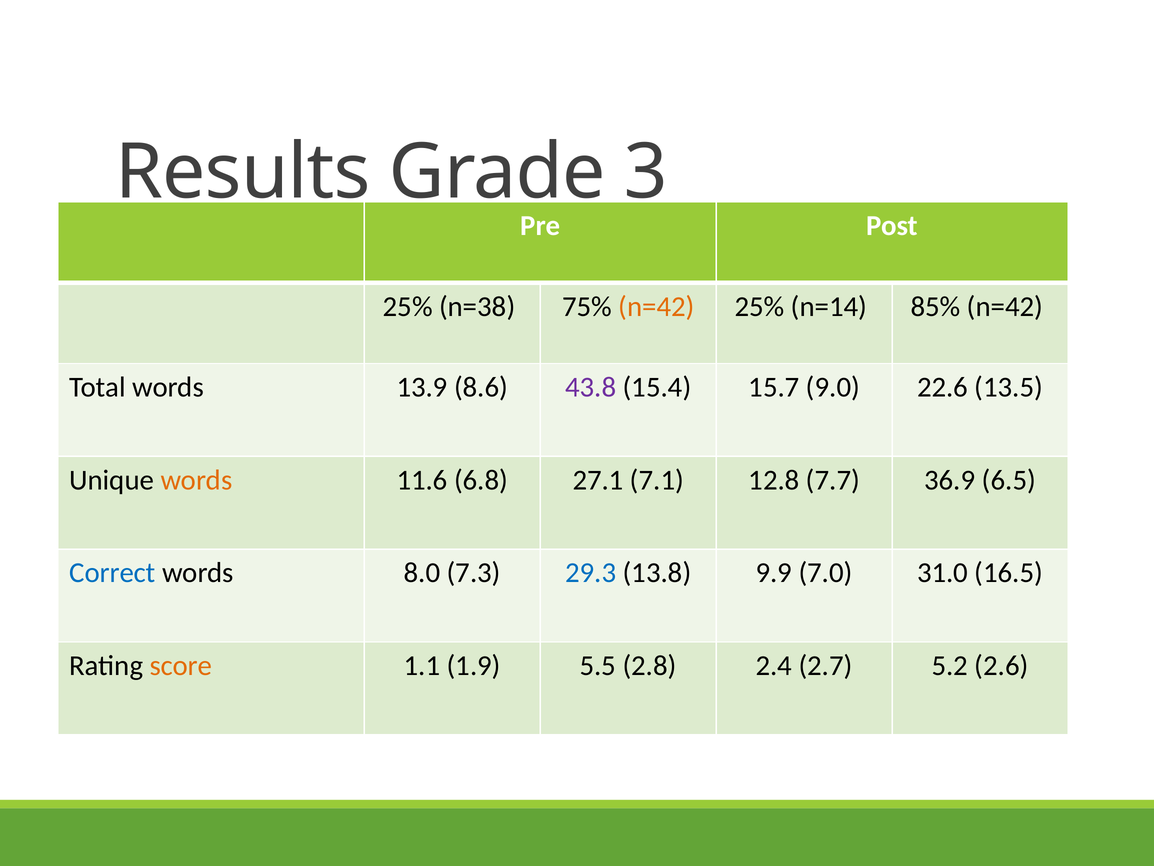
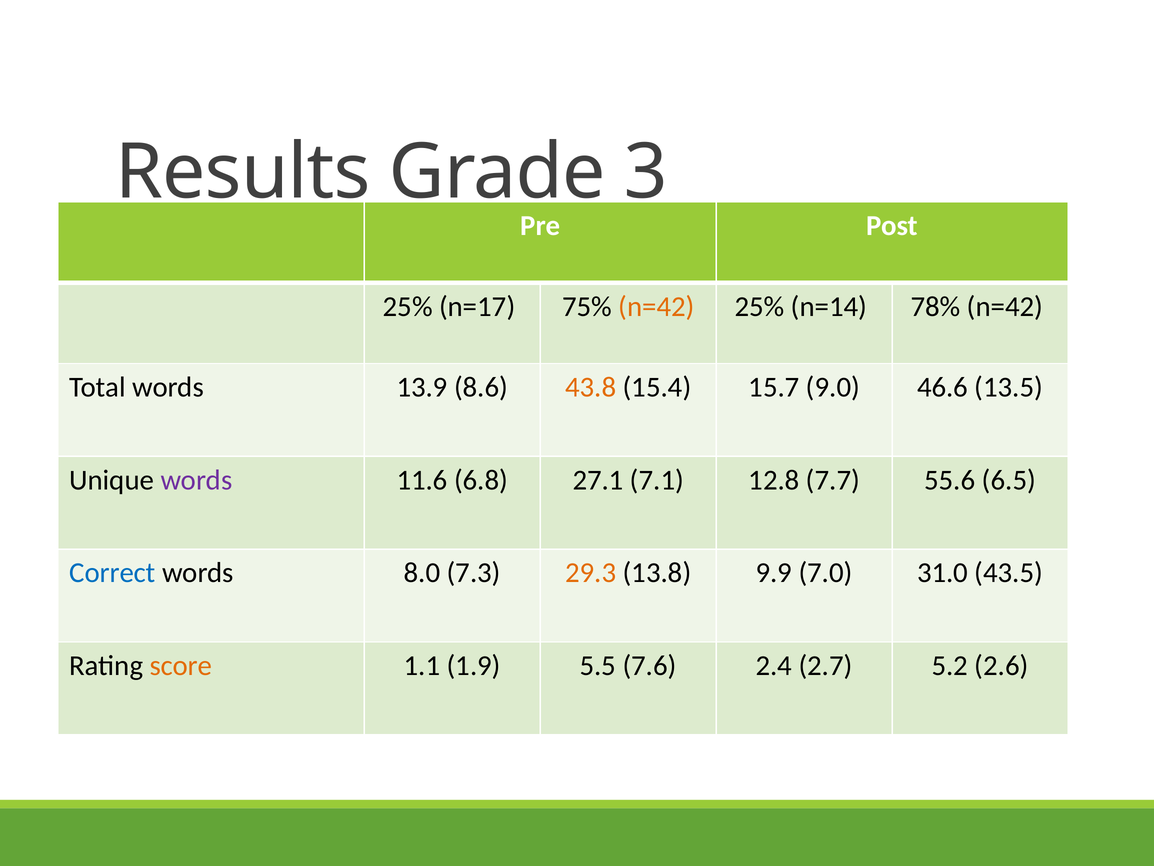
n=38: n=38 -> n=17 (477, 306)
85%: 85% -> 78% (935, 306)
43.8 colour: purple -> orange (591, 387)
22.6: 22.6 -> 46.6 (942, 387)
words colour: orange -> purple (196, 480)
36.9: 36.9 -> 55.6 (950, 480)
29.3 colour: blue -> orange (591, 573)
16.5: 16.5 -> 43.5 (1009, 573)
2.8: 2.8 -> 7.6 (650, 665)
